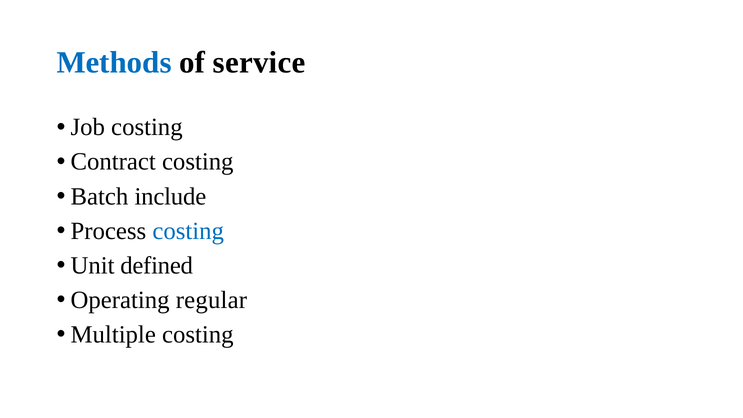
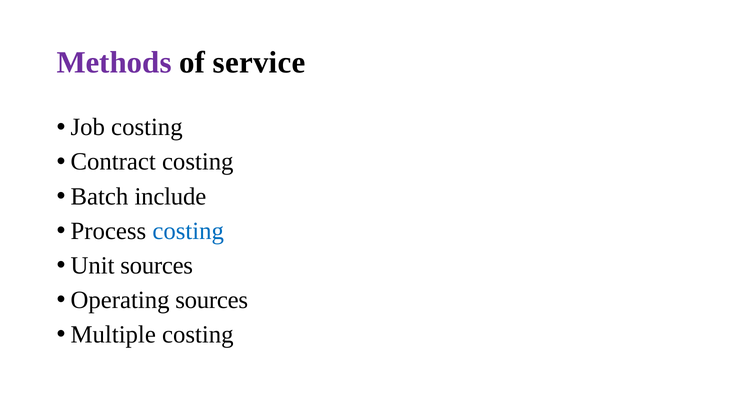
Methods colour: blue -> purple (114, 62)
Unit defined: defined -> sources (157, 265)
Operating regular: regular -> sources (212, 300)
